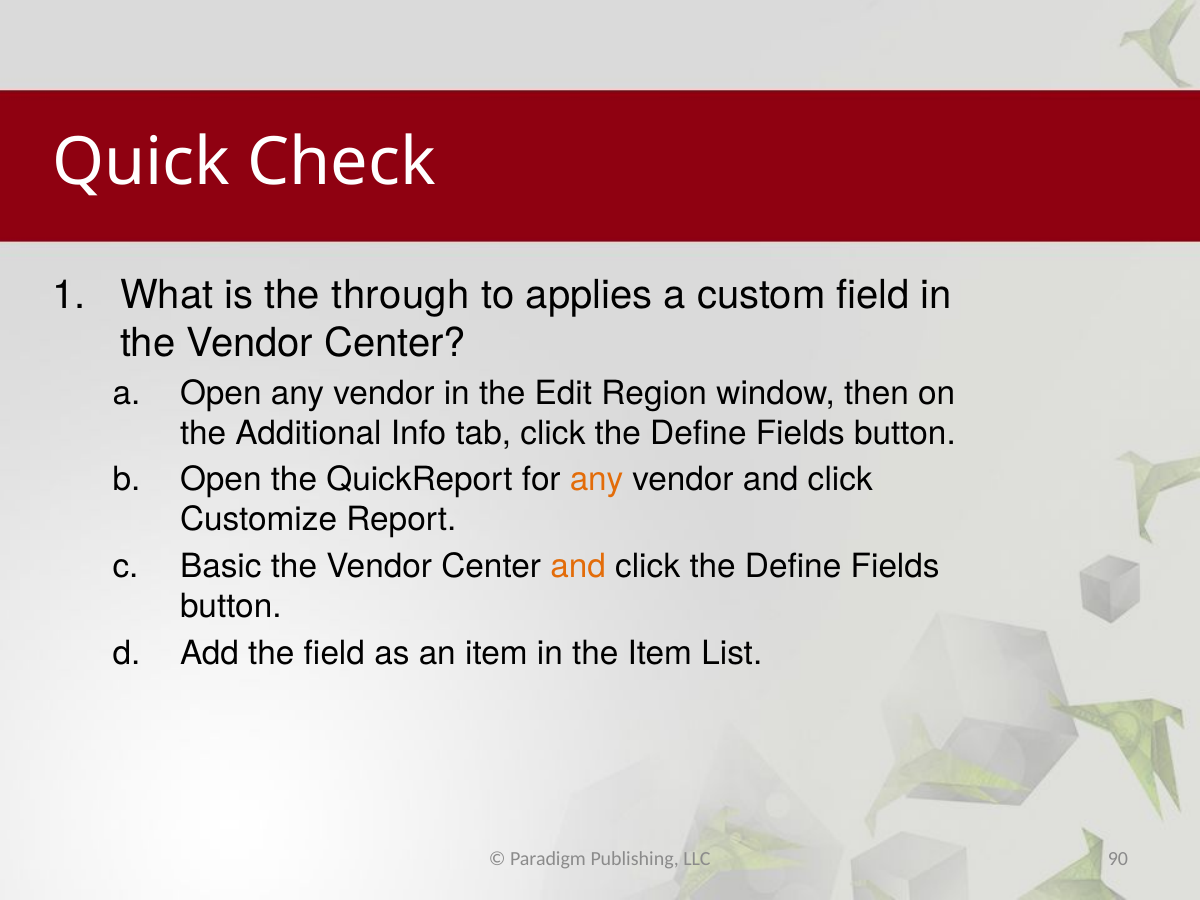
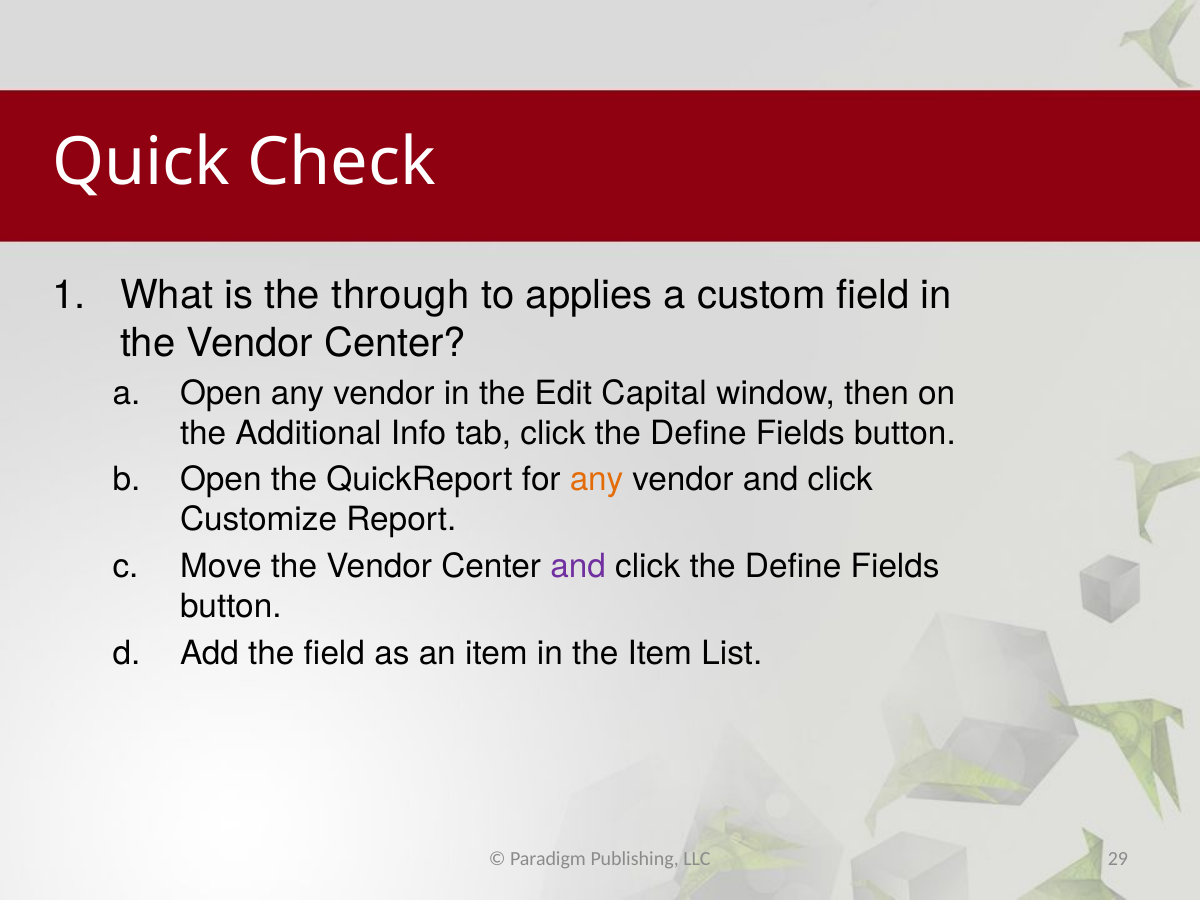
Region: Region -> Capital (654, 393)
Basic: Basic -> Move (221, 566)
and colour: orange -> purple (578, 566)
90: 90 -> 29 (1118, 859)
